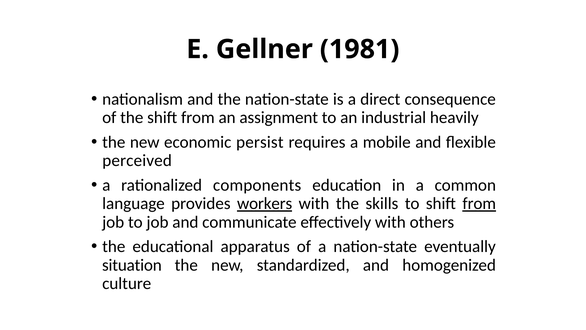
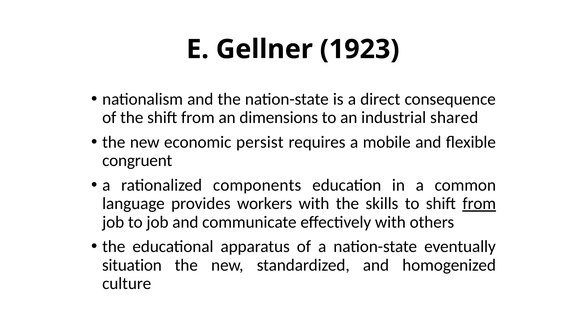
1981: 1981 -> 1923 (360, 49)
assignment: assignment -> dimensions (279, 117)
heavily: heavily -> shared (454, 117)
perceived: perceived -> congruent (137, 160)
workers underline: present -> none (265, 203)
